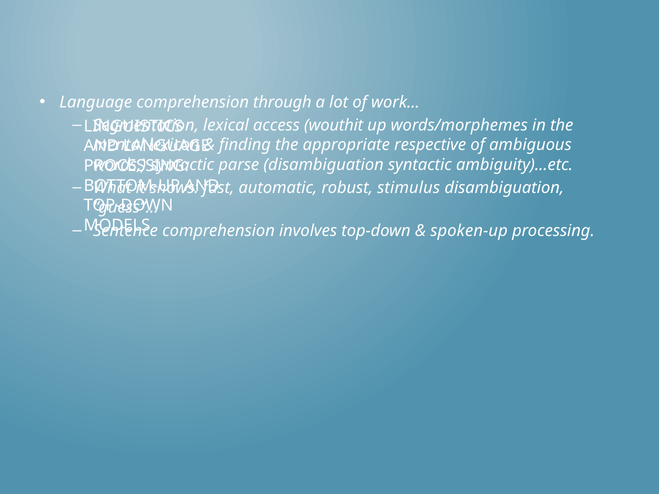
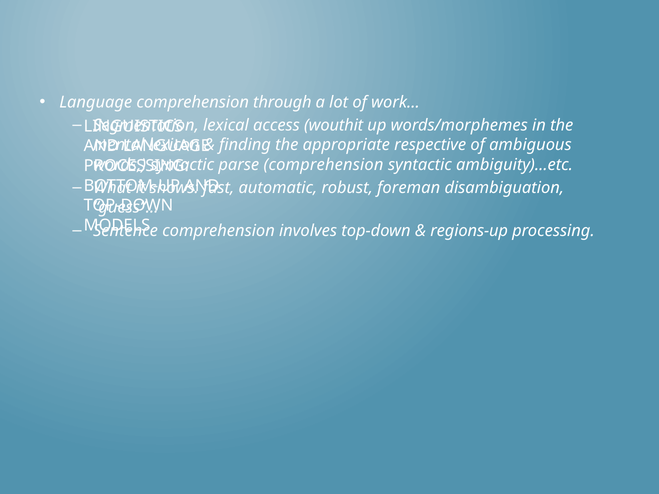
parse disambiguation: disambiguation -> comprehension (324, 165)
stimulus: stimulus -> foreman (409, 188)
spoken-up: spoken-up -> regions-up (469, 231)
